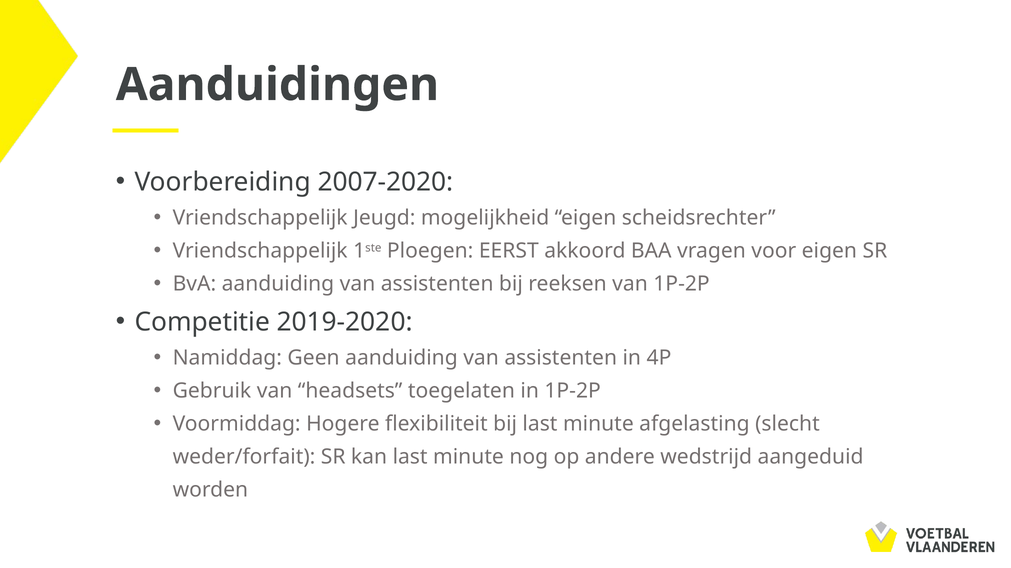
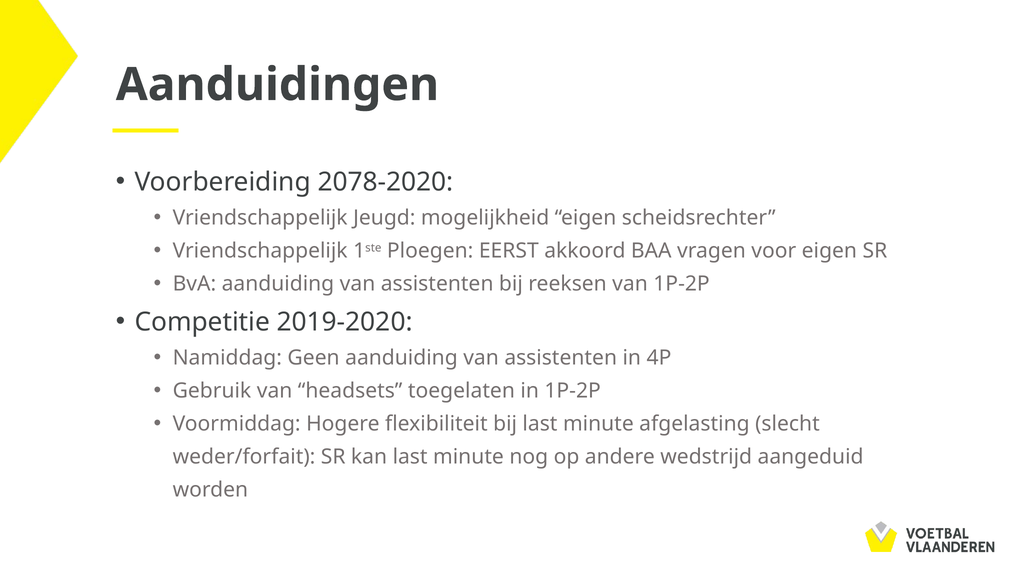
2007-2020: 2007-2020 -> 2078-2020 (386, 182)
